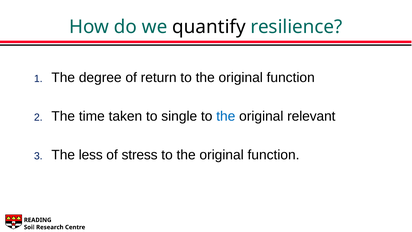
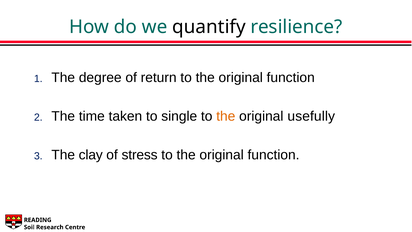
the colour: blue -> orange (226, 116)
relevant: relevant -> usefully (311, 116)
less: less -> clay (91, 155)
